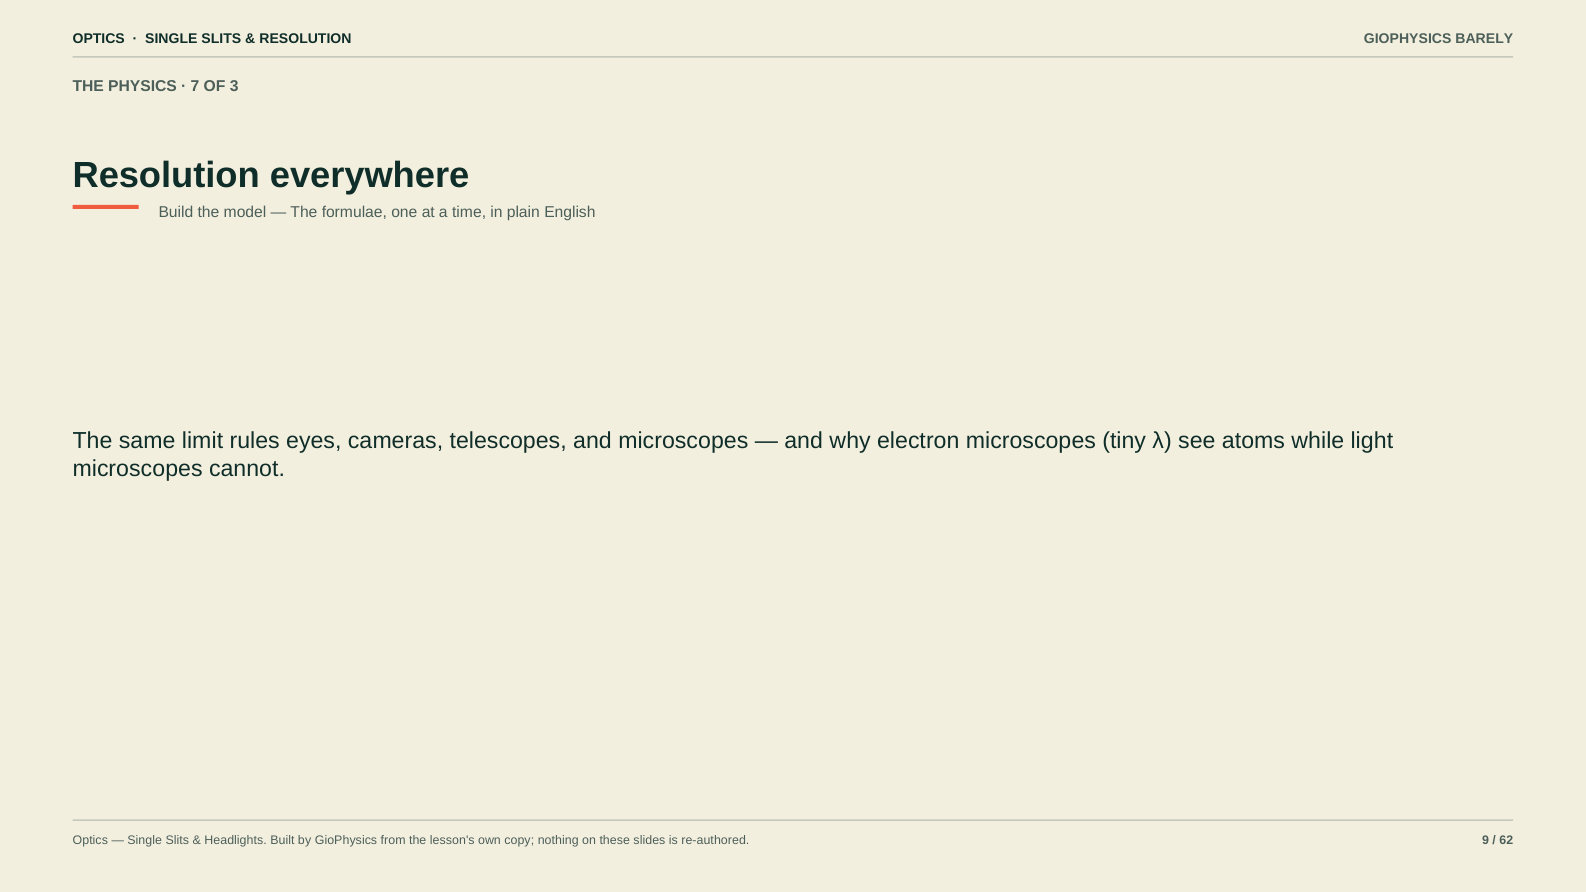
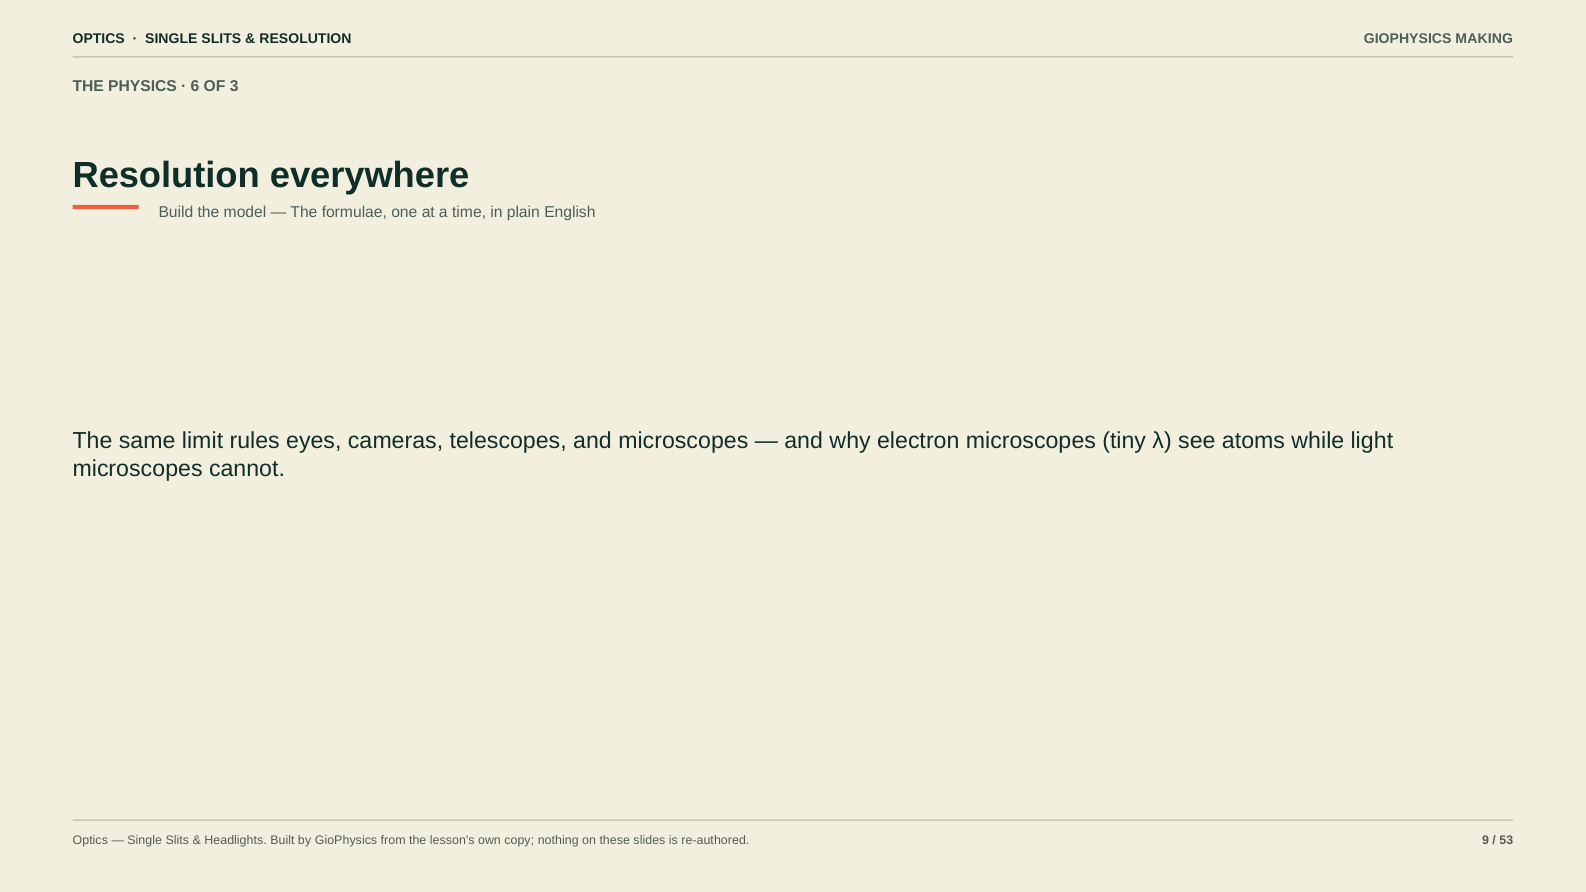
BARELY: BARELY -> MAKING (1484, 39)
7: 7 -> 6 (195, 86)
62: 62 -> 53 (1506, 841)
